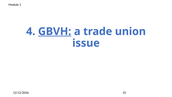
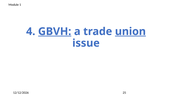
union underline: none -> present (130, 31)
